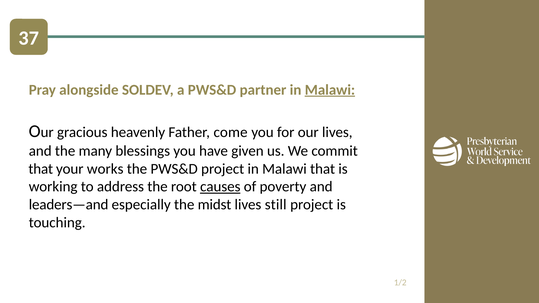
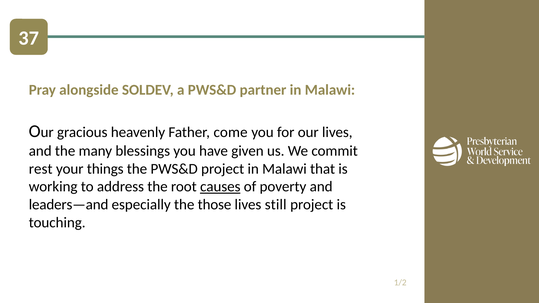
Malawi underline: present -> none (330, 90)
that: that -> rest (41, 169)
works: works -> things (105, 169)
midst: midst -> those (215, 205)
